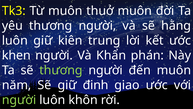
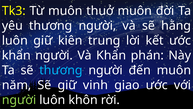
khen: khen -> khẩn (16, 55)
thương colour: light green -> light blue (61, 70)
đinh: đinh -> vinh (95, 85)
